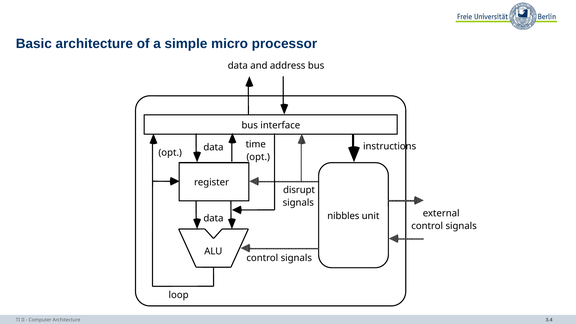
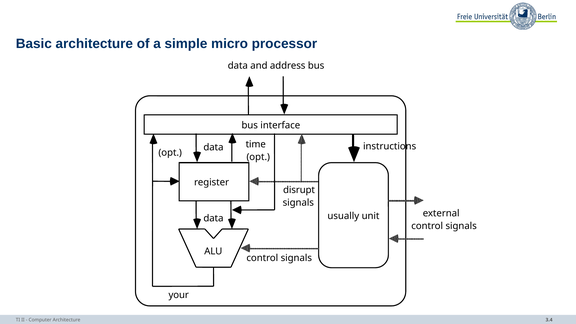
nibbles: nibbles -> usually (343, 216)
loop: loop -> your (179, 295)
